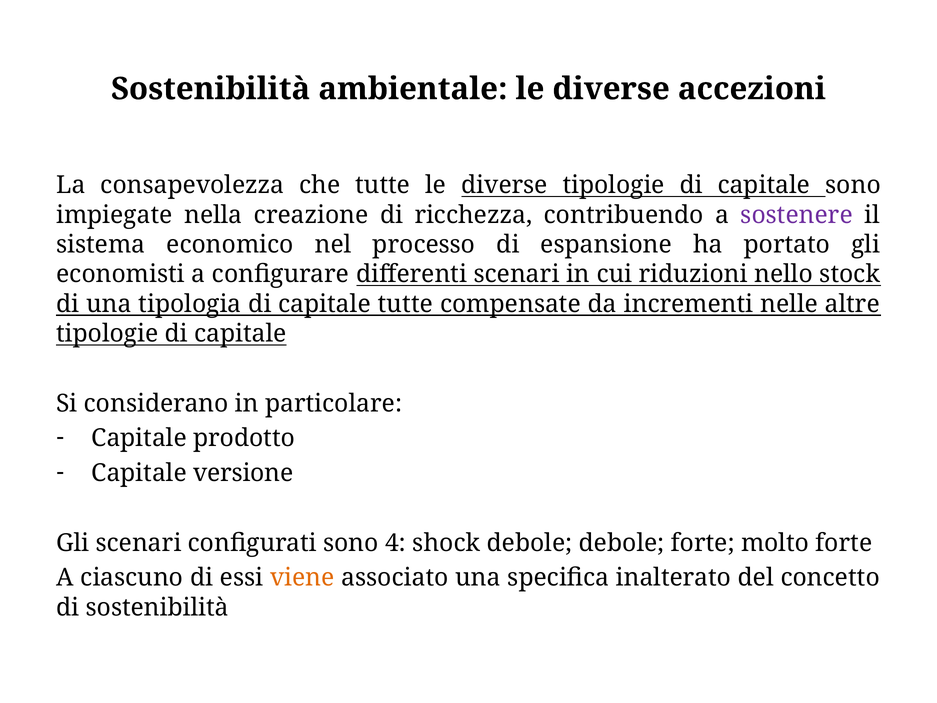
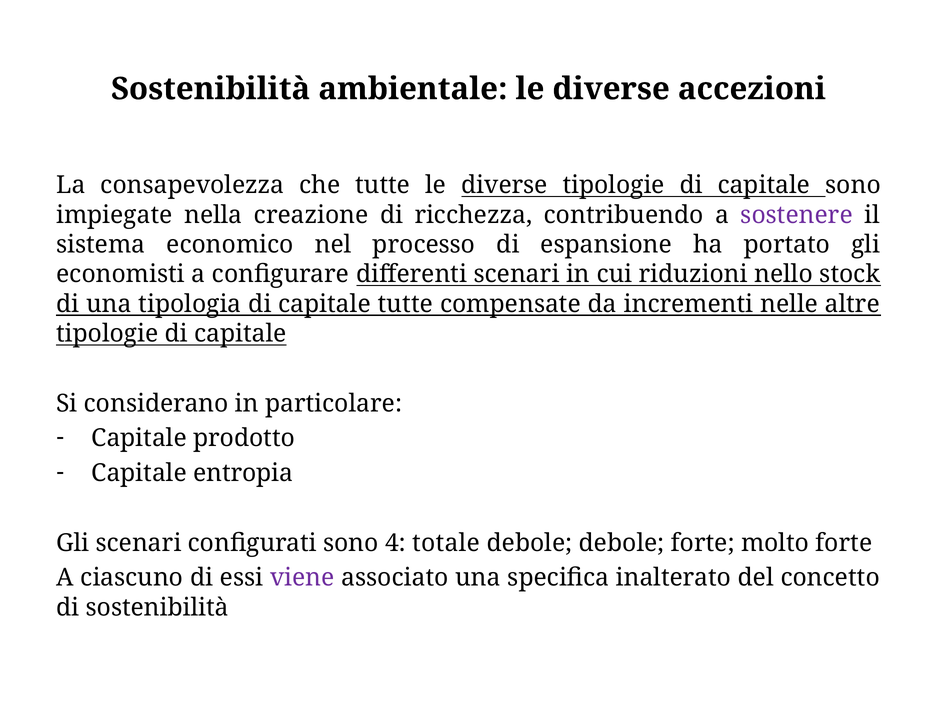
versione: versione -> entropia (243, 473)
shock: shock -> totale (446, 543)
viene colour: orange -> purple (302, 578)
